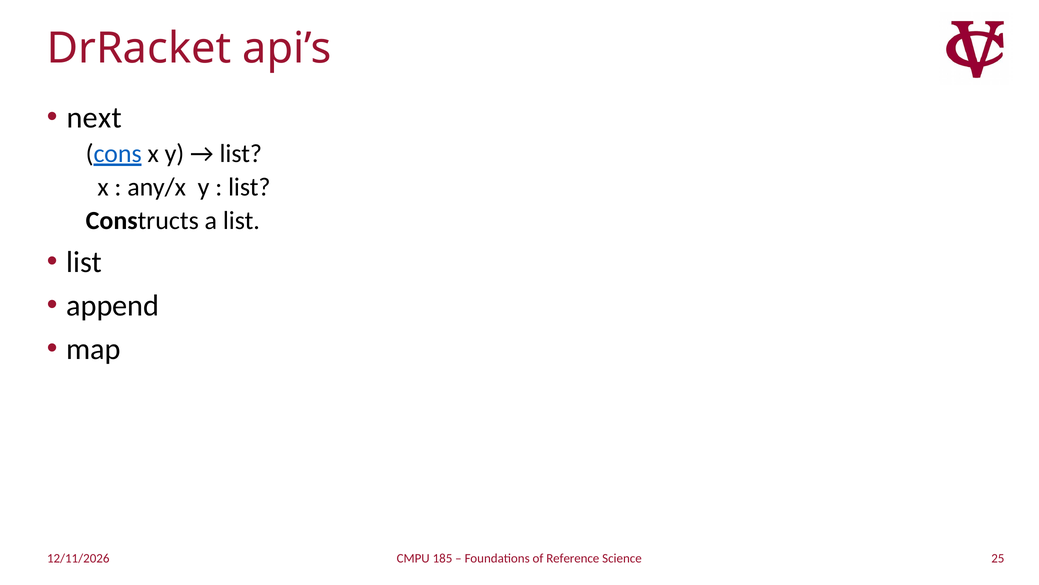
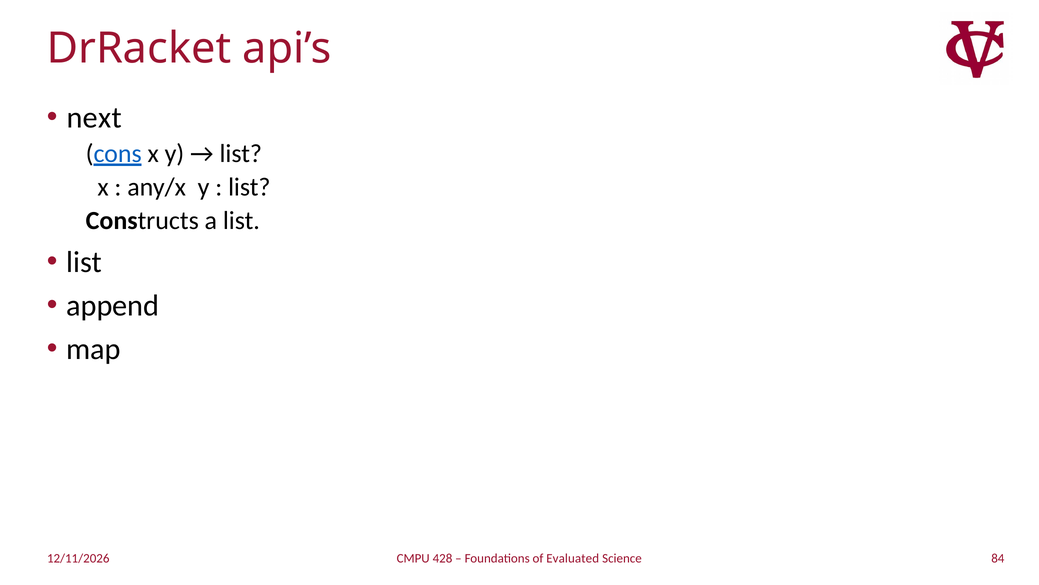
25: 25 -> 84 (998, 558)
185: 185 -> 428 (442, 558)
Reference: Reference -> Evaluated (573, 558)
